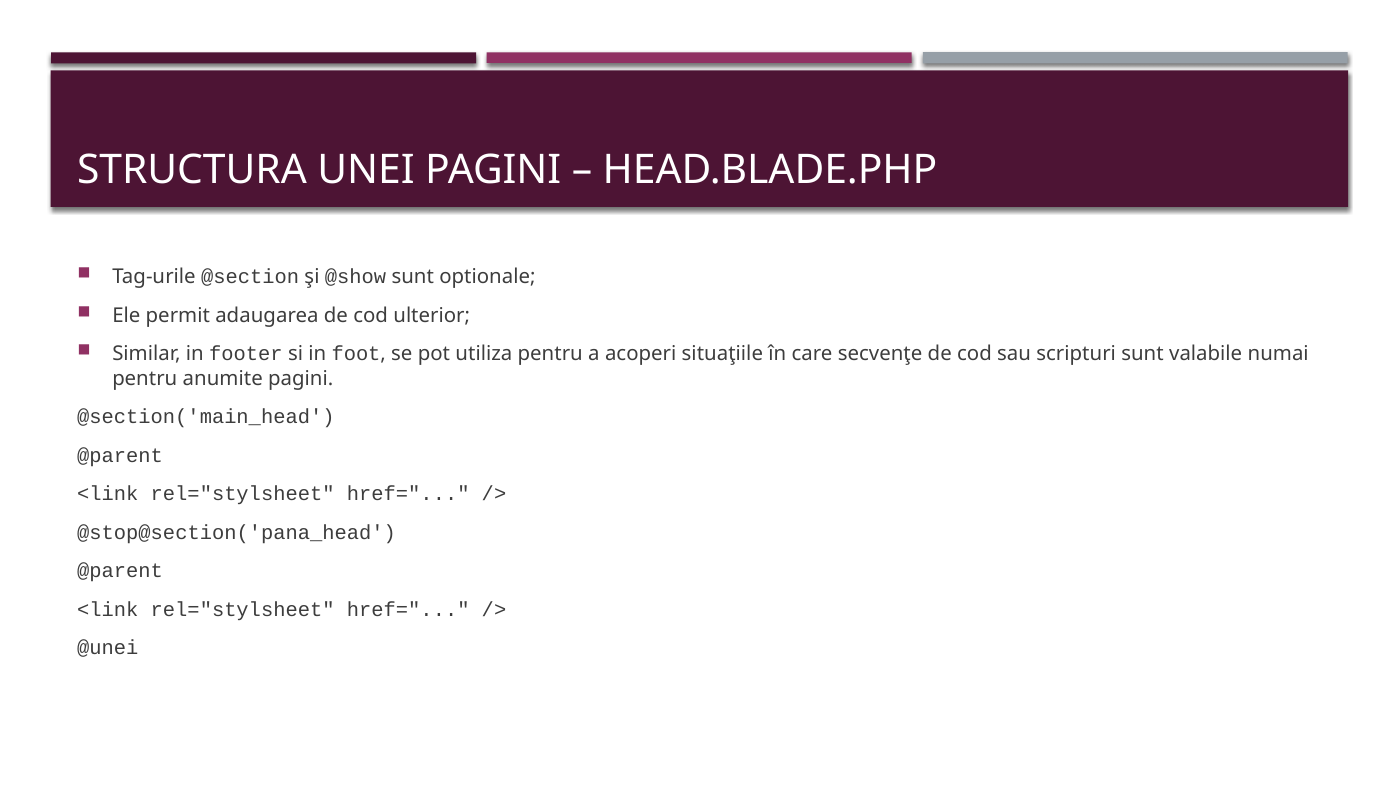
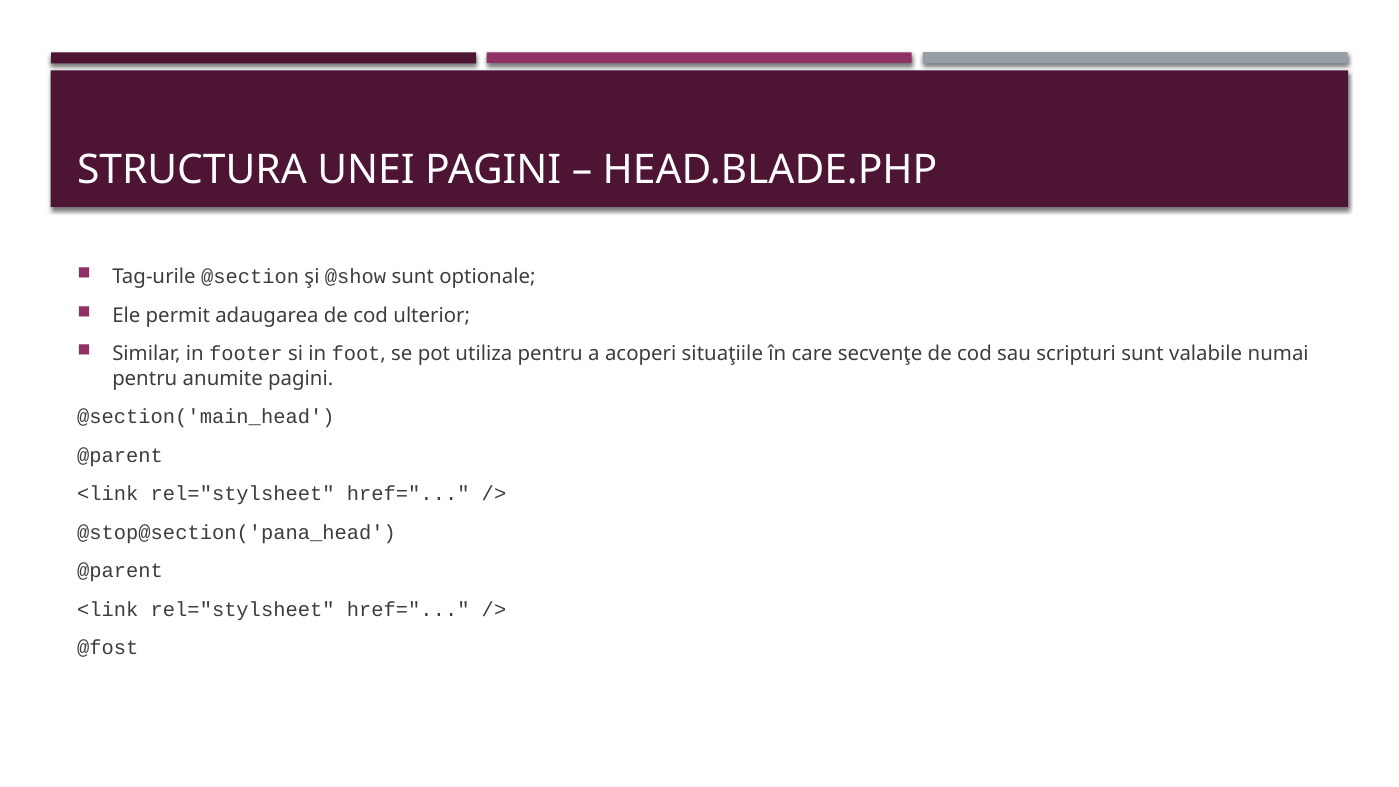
@unei: @unei -> @fost (108, 648)
